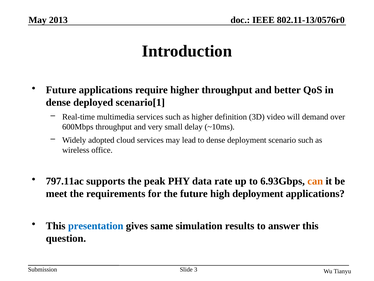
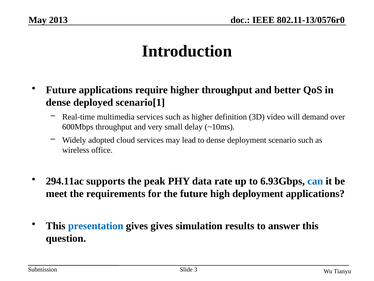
797.11ac: 797.11ac -> 294.11ac (65, 181)
can colour: orange -> blue (315, 181)
gives same: same -> gives (162, 226)
